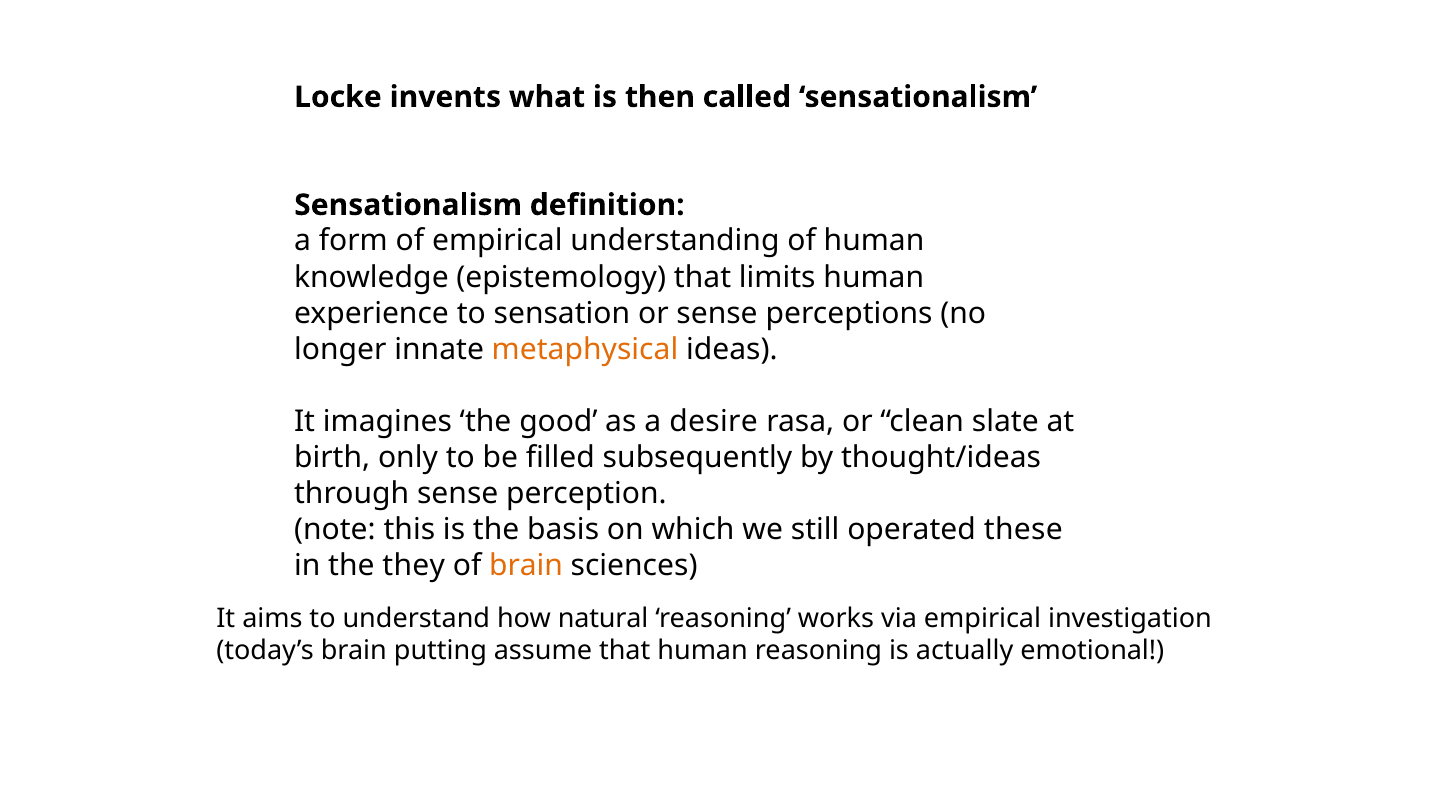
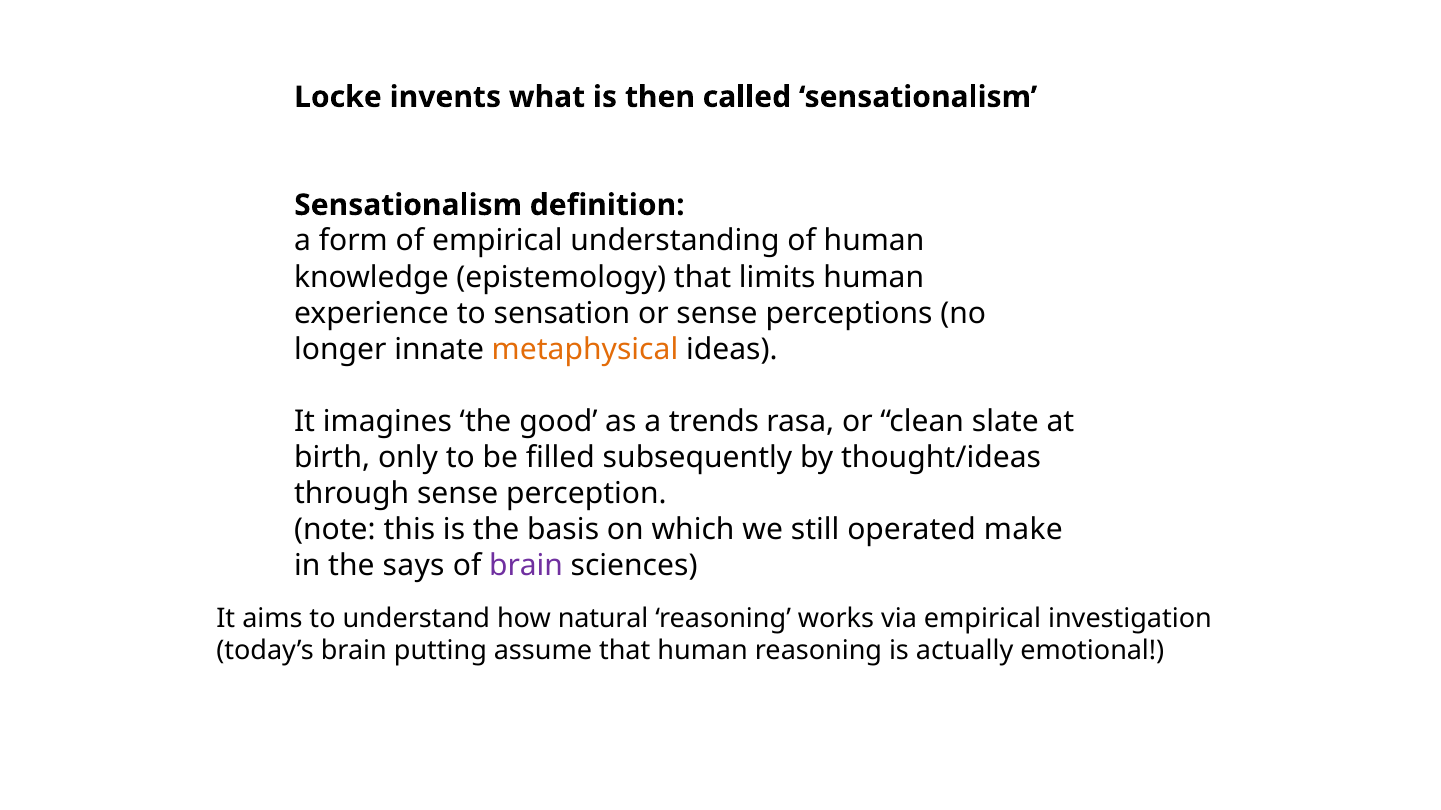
desire: desire -> trends (714, 421)
these: these -> make (1023, 530)
they: they -> says (414, 566)
brain colour: orange -> purple (526, 566)
